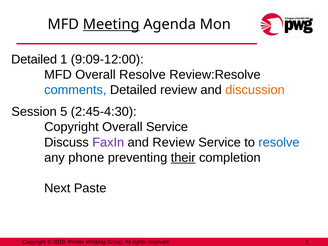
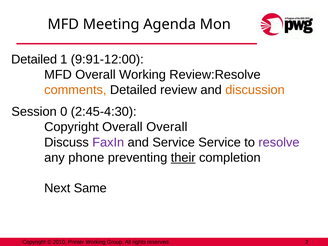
Meeting underline: present -> none (111, 24)
9:09-12:00: 9:09-12:00 -> 9:91-12:00 (107, 59)
Overall Resolve: Resolve -> Working (142, 75)
comments colour: blue -> orange (75, 90)
5: 5 -> 0 (64, 112)
Overall Service: Service -> Overall (167, 127)
and Review: Review -> Service (174, 142)
resolve colour: blue -> purple (279, 142)
Paste: Paste -> Same (90, 188)
